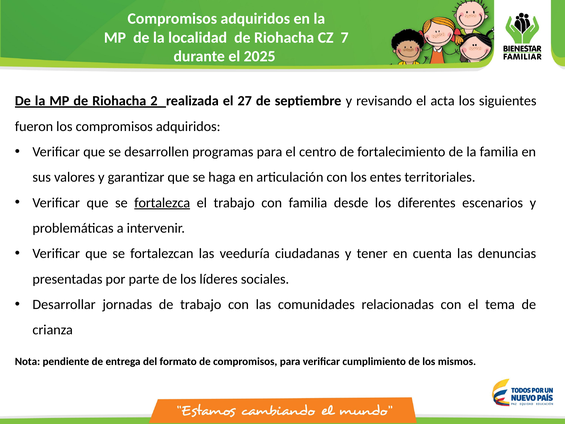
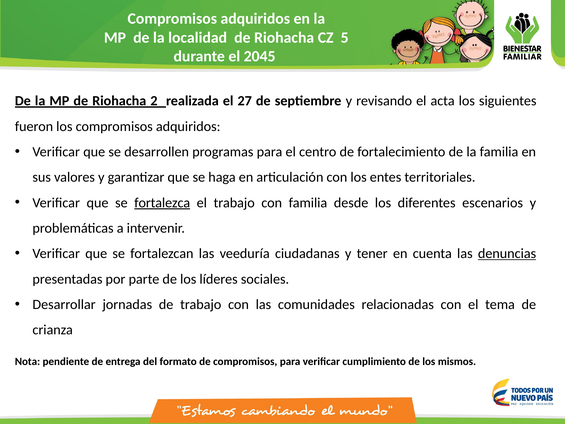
7: 7 -> 5 (345, 38)
2025: 2025 -> 2045 (260, 56)
denuncias underline: none -> present (507, 253)
